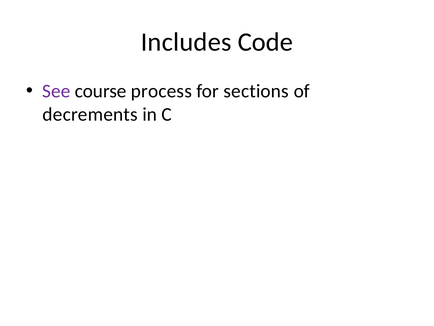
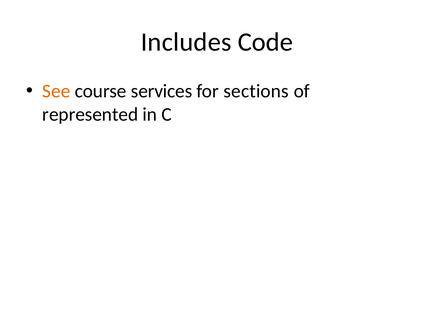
See colour: purple -> orange (56, 91)
process: process -> services (162, 91)
decrements: decrements -> represented (90, 114)
